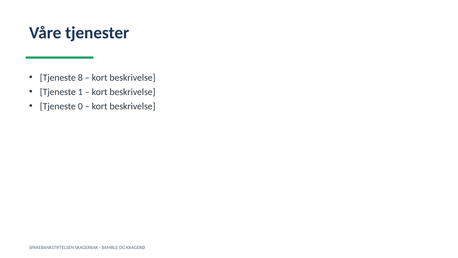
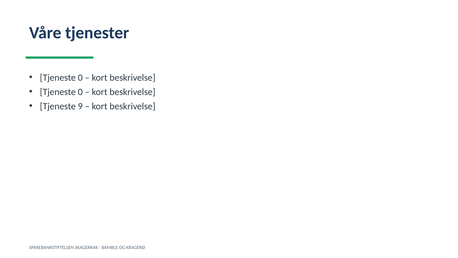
8: 8 -> 0 (80, 78)
1: 1 -> 0 (80, 92)
0: 0 -> 9 (80, 106)
